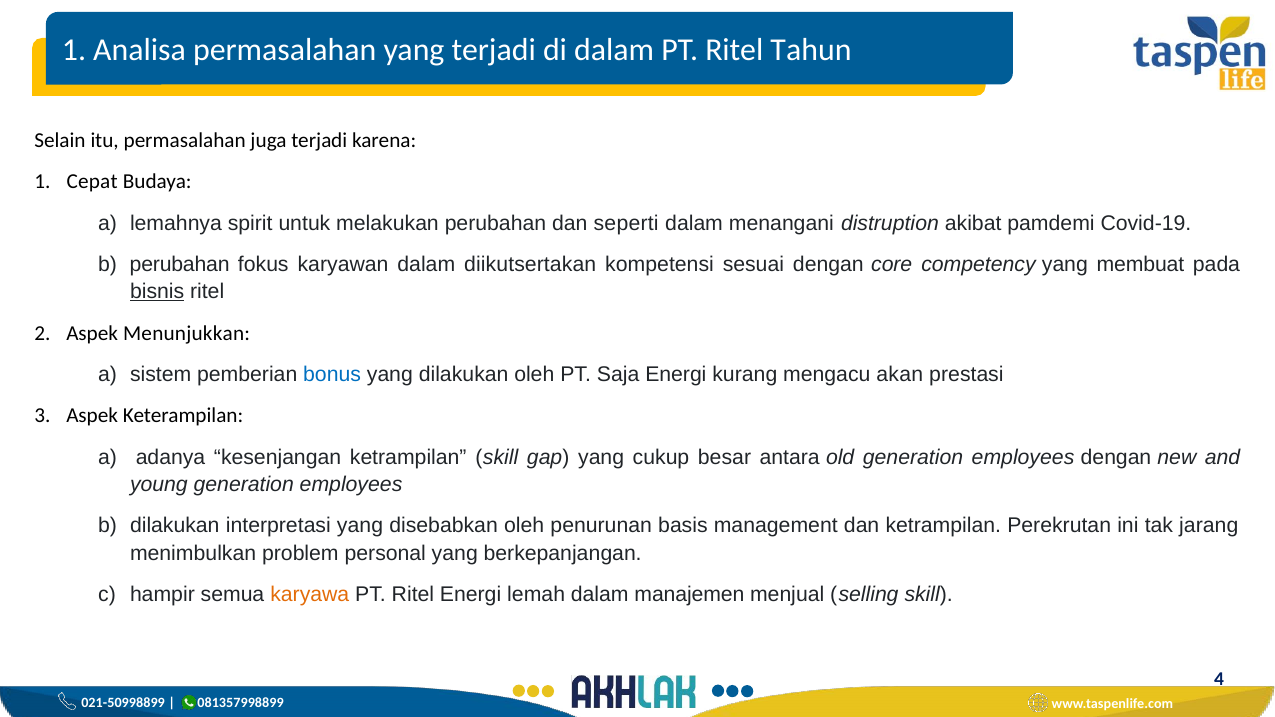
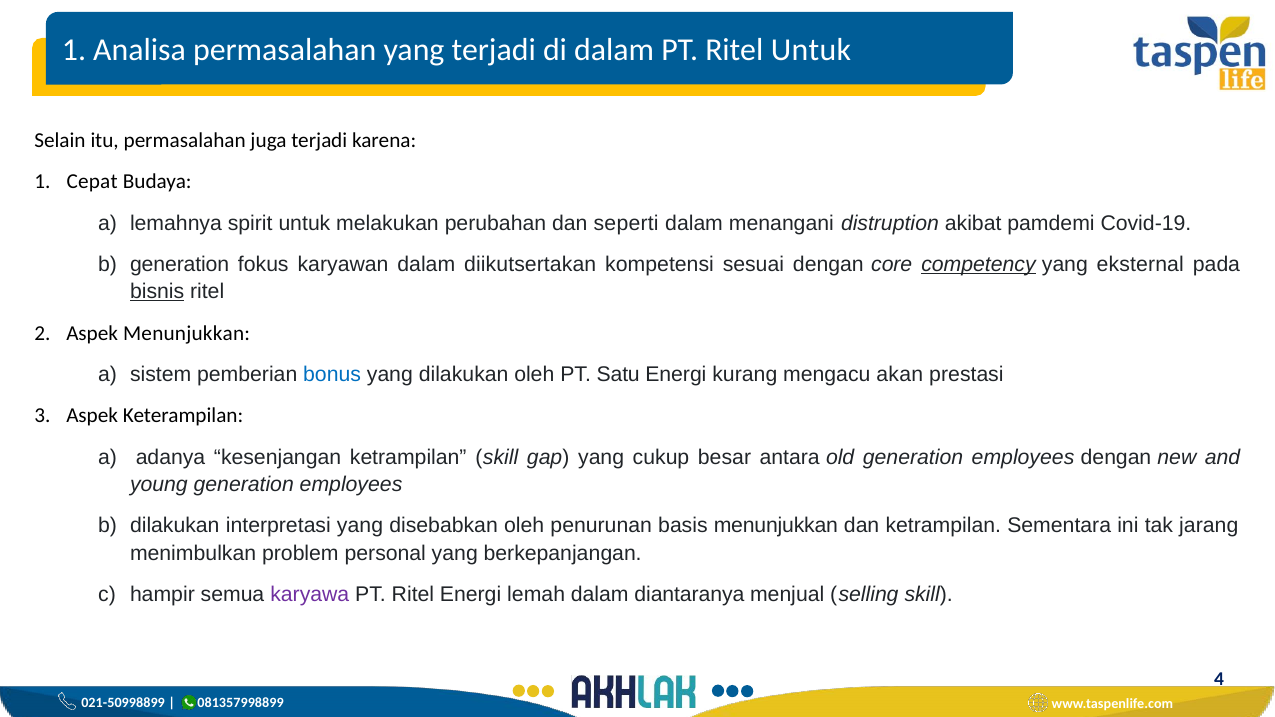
Ritel Tahun: Tahun -> Untuk (811, 50)
perubahan: perubahan -> generation (180, 265)
competency underline: none -> present (978, 265)
membuat: membuat -> eksternal (1140, 265)
Saja: Saja -> Satu (618, 375)
basis management: management -> menunjukkan (776, 526)
Perekrutan: Perekrutan -> Sementara (1059, 526)
karyawa colour: orange -> purple (310, 595)
manajemen: manajemen -> diantaranya (689, 595)
